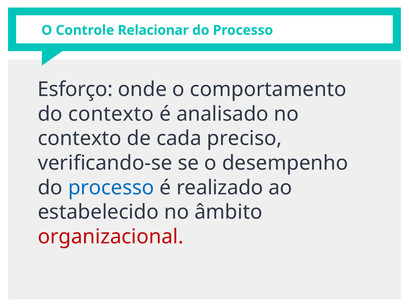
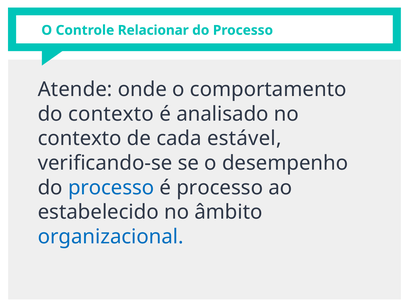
Esforço: Esforço -> Atende (75, 89)
preciso: preciso -> estável (244, 138)
é realizado: realizado -> processo (220, 188)
organizacional colour: red -> blue (111, 237)
